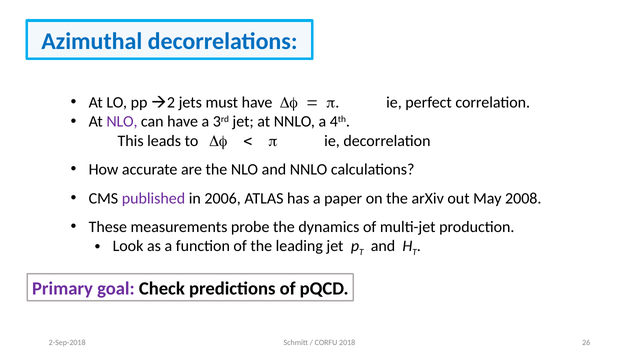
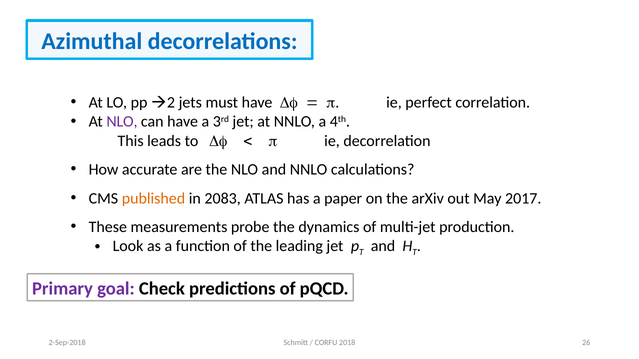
published colour: purple -> orange (153, 199)
2006: 2006 -> 2083 (223, 199)
2008: 2008 -> 2017 (523, 199)
